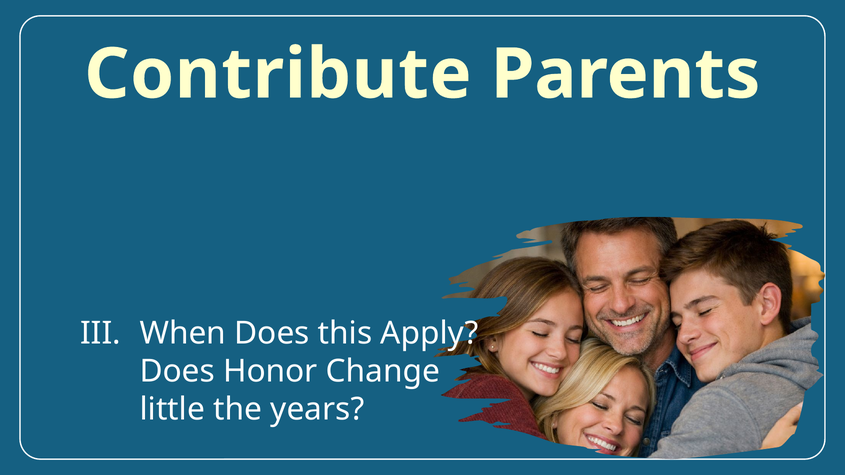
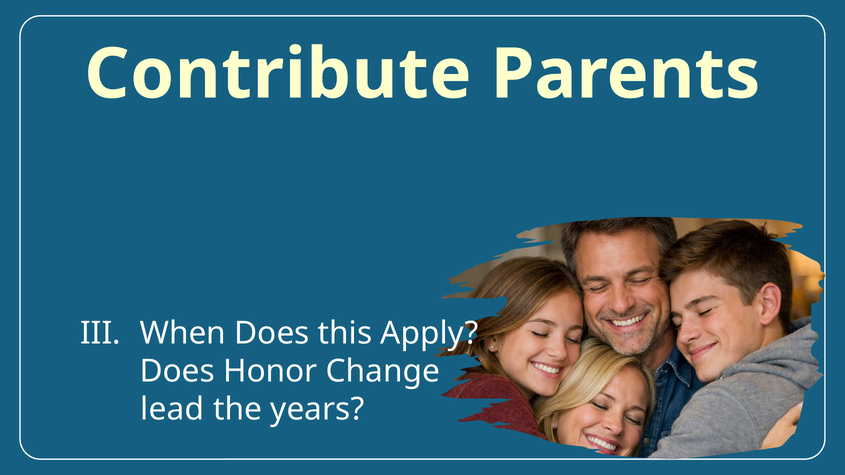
little: little -> lead (172, 409)
